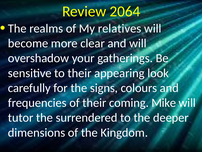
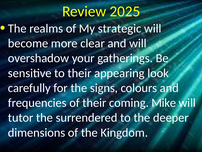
2064: 2064 -> 2025 (125, 11)
relatives: relatives -> strategic (120, 28)
